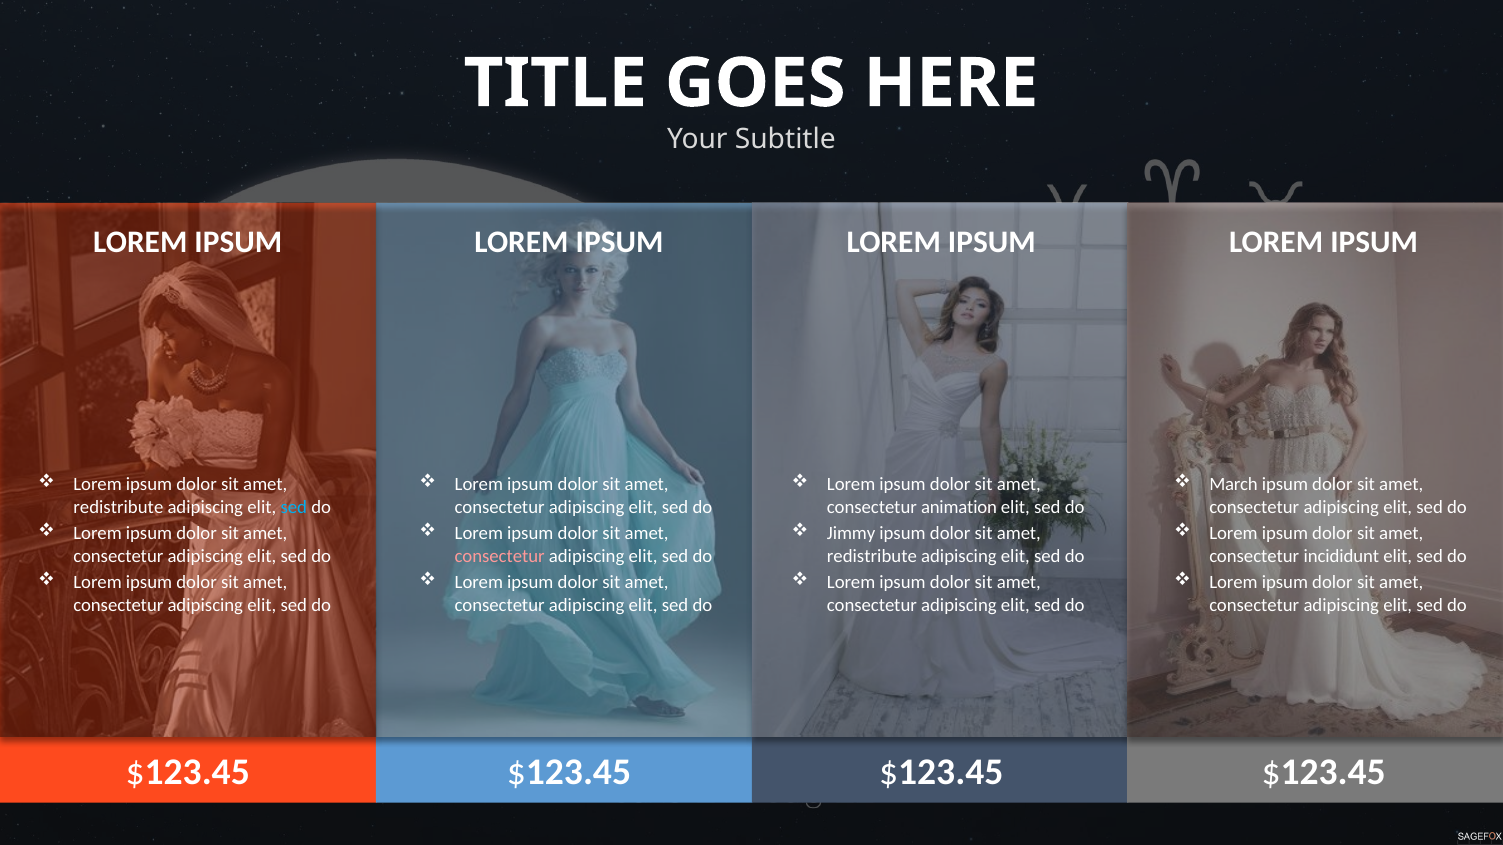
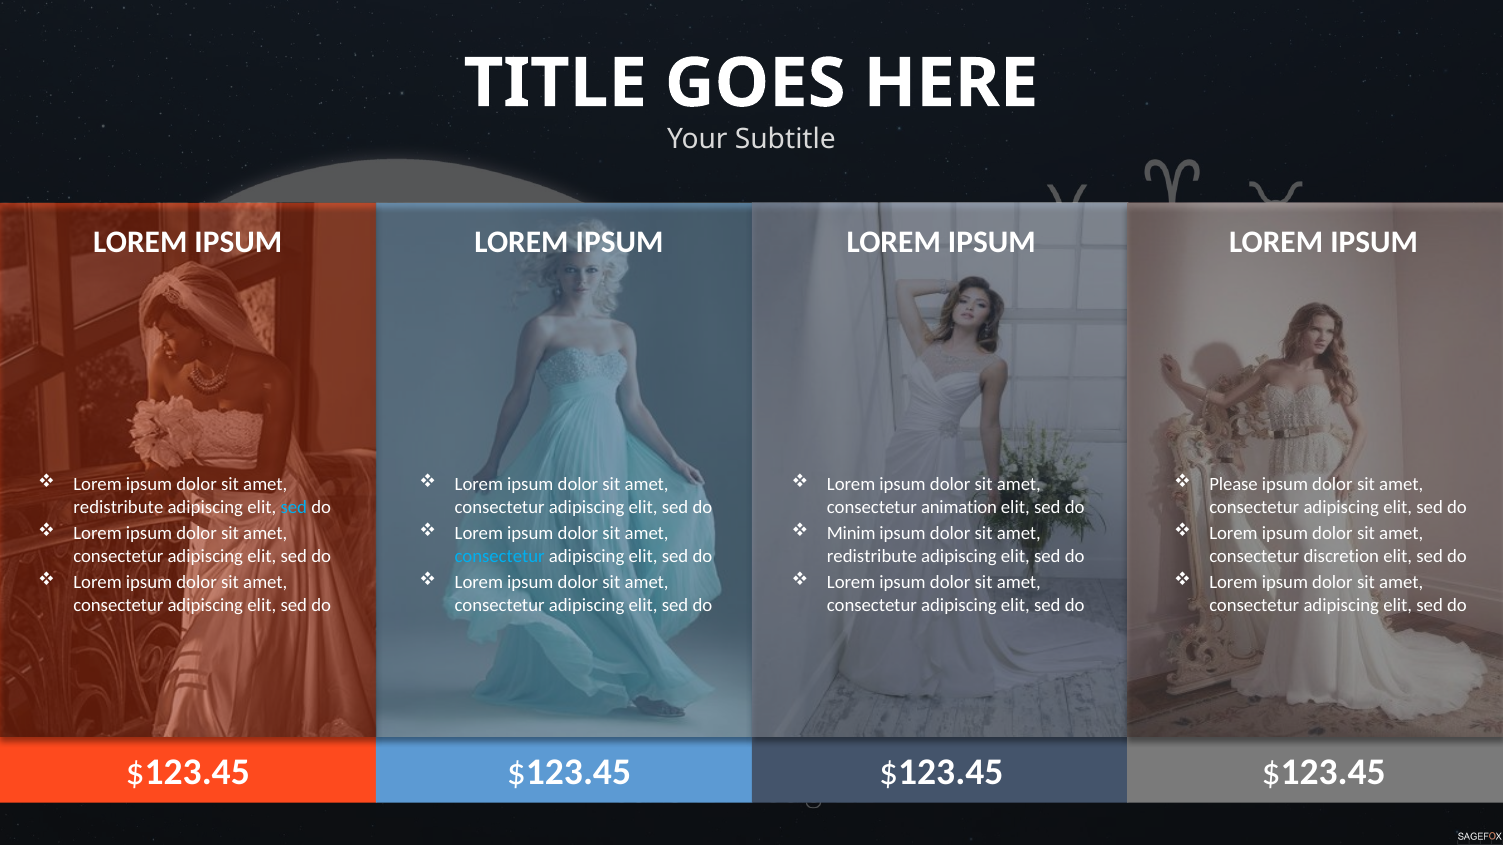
March: March -> Please (1233, 485)
Jimmy: Jimmy -> Minim (851, 534)
consectetur colour: pink -> light blue (500, 556)
incididunt: incididunt -> discretion (1341, 556)
